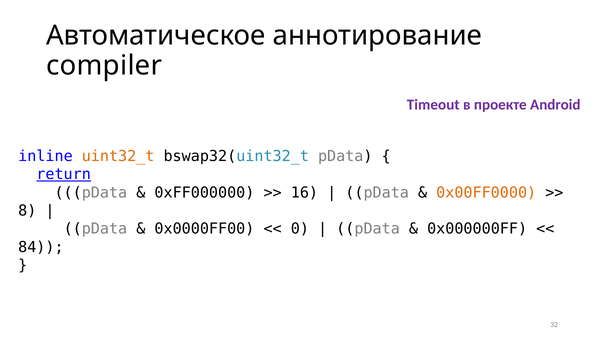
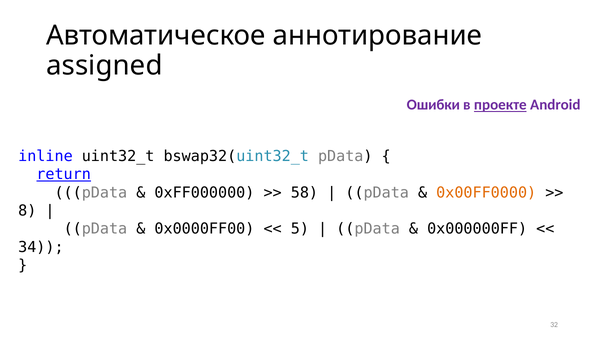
compiler: compiler -> assigned (104, 66)
Timeout: Timeout -> Ошибки (433, 105)
проекте underline: none -> present (500, 105)
uint32_t colour: orange -> black (118, 156)
16: 16 -> 58 (304, 192)
0: 0 -> 5 (300, 229)
84: 84 -> 34 (41, 247)
